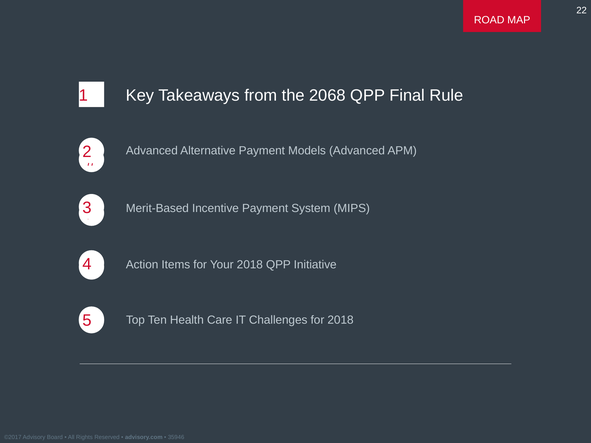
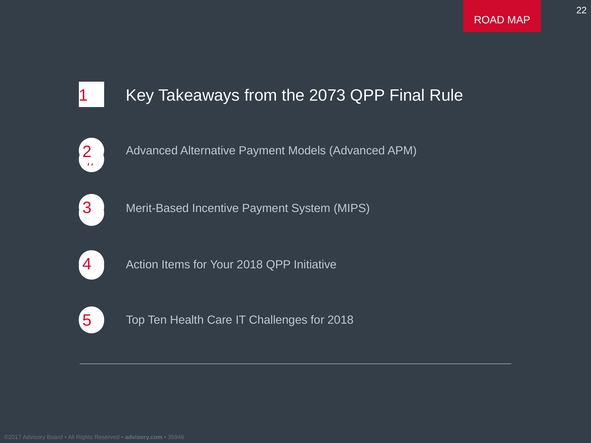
2068: 2068 -> 2073 (327, 96)
